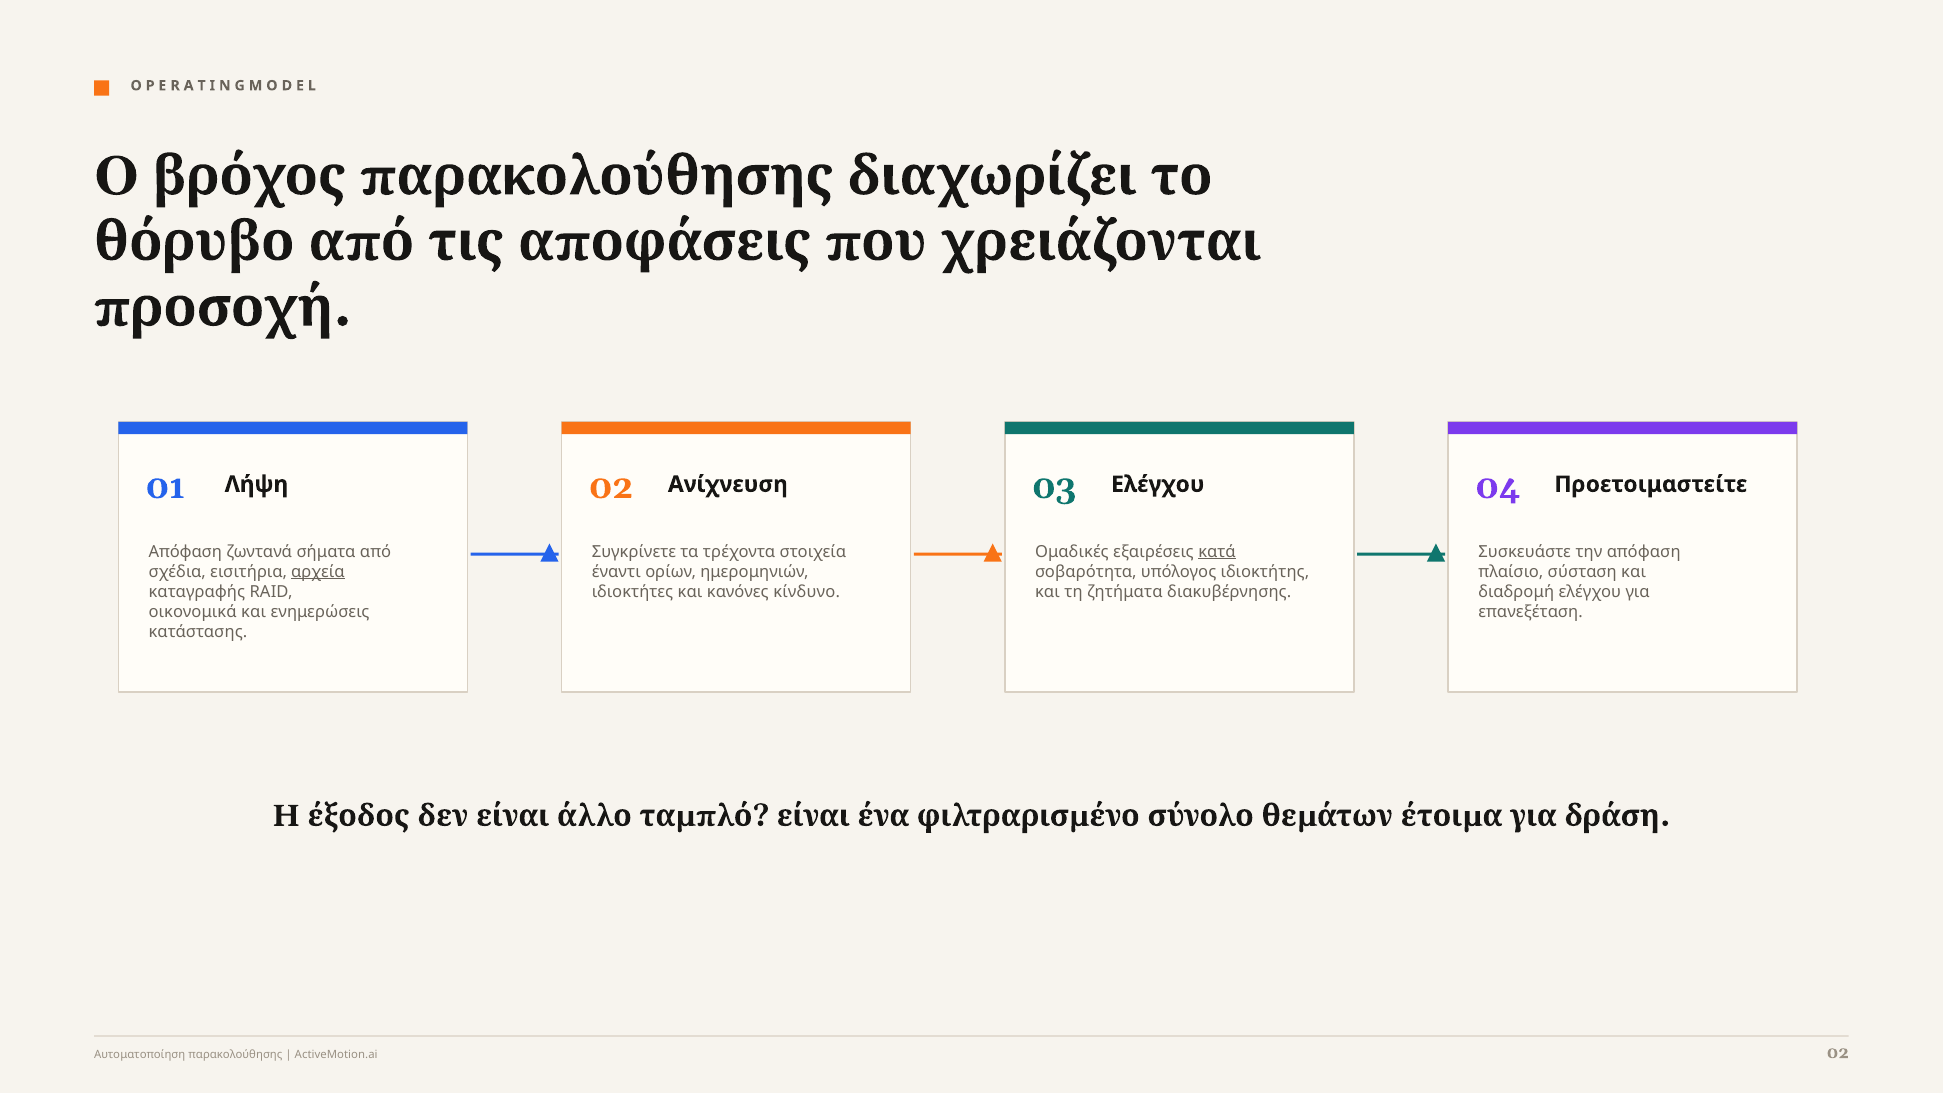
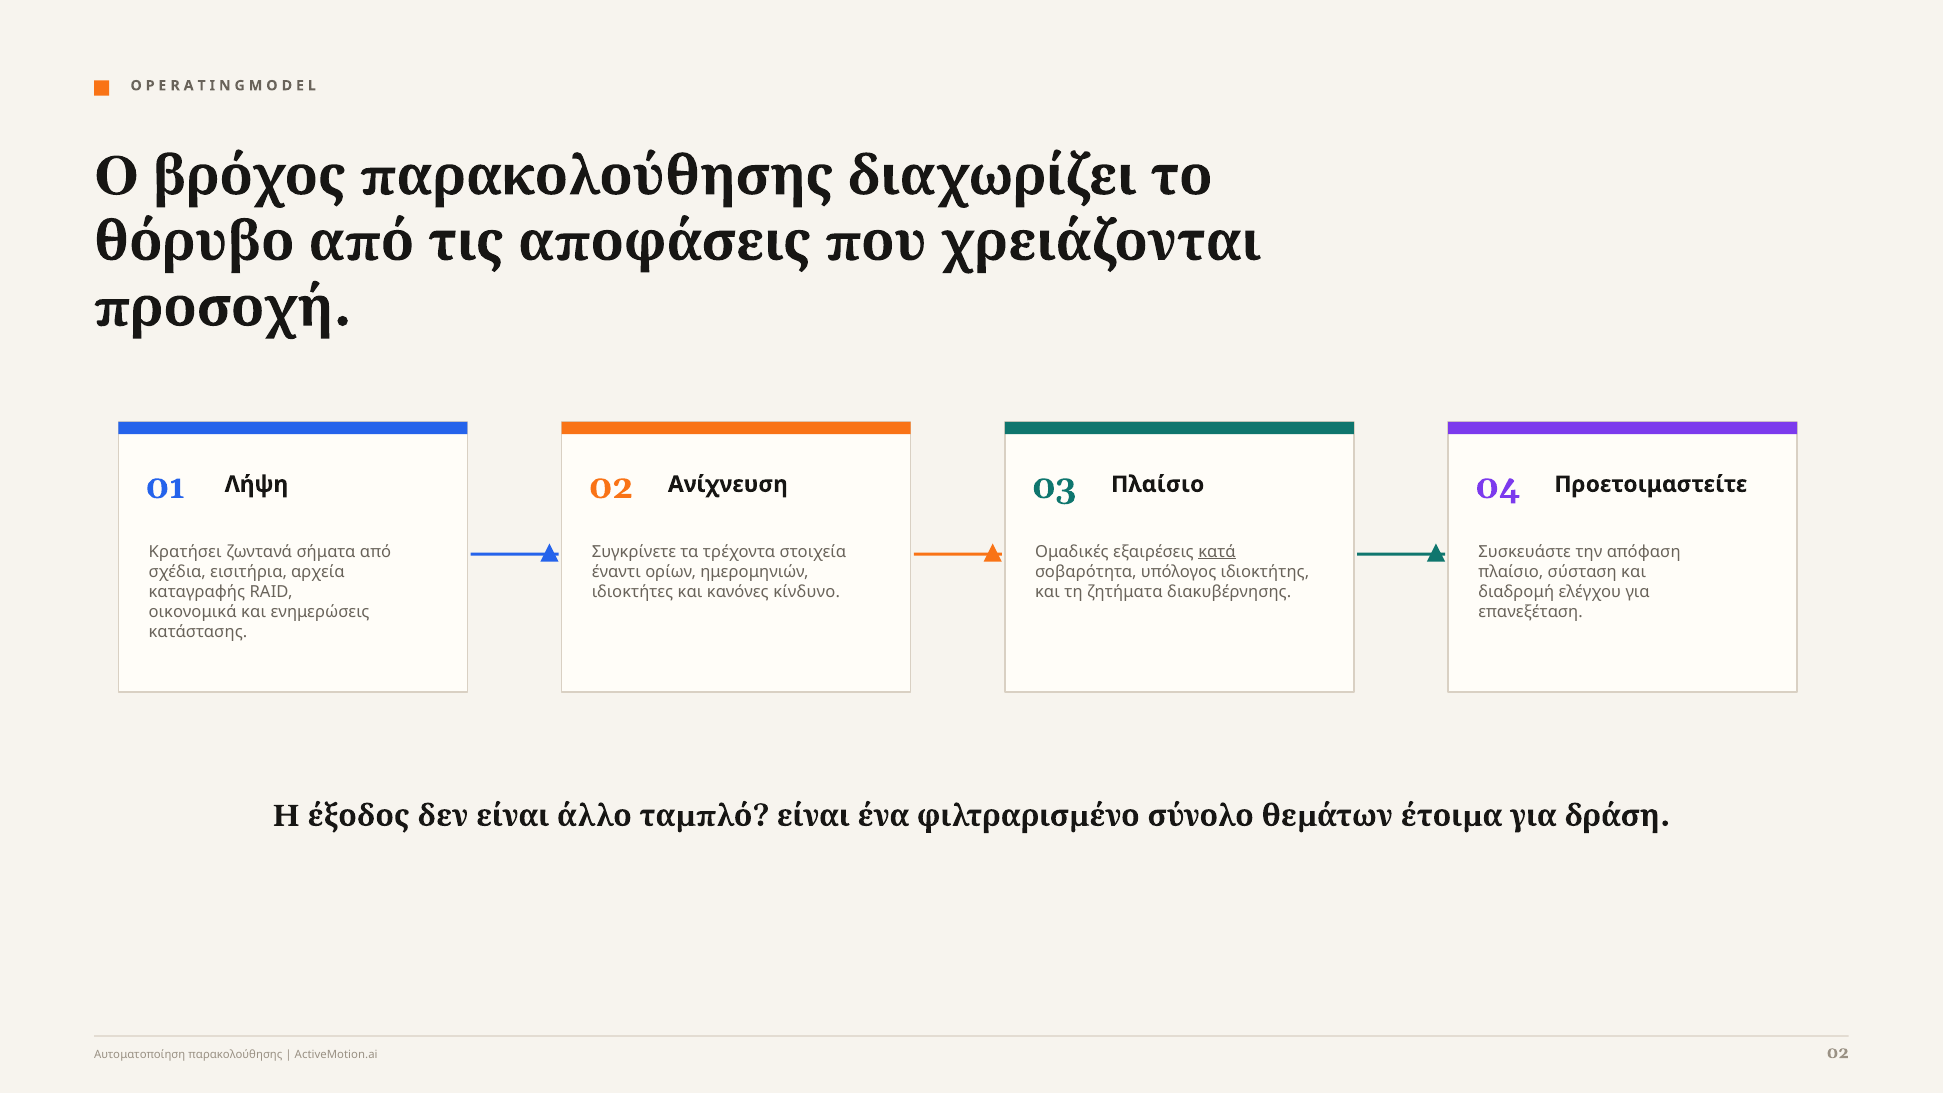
03 Ελέγχου: Ελέγχου -> Πλαίσιο (1158, 484)
Απόφαση: Απόφαση -> Κρατήσει (185, 552)
αρχεία underline: present -> none (318, 572)
